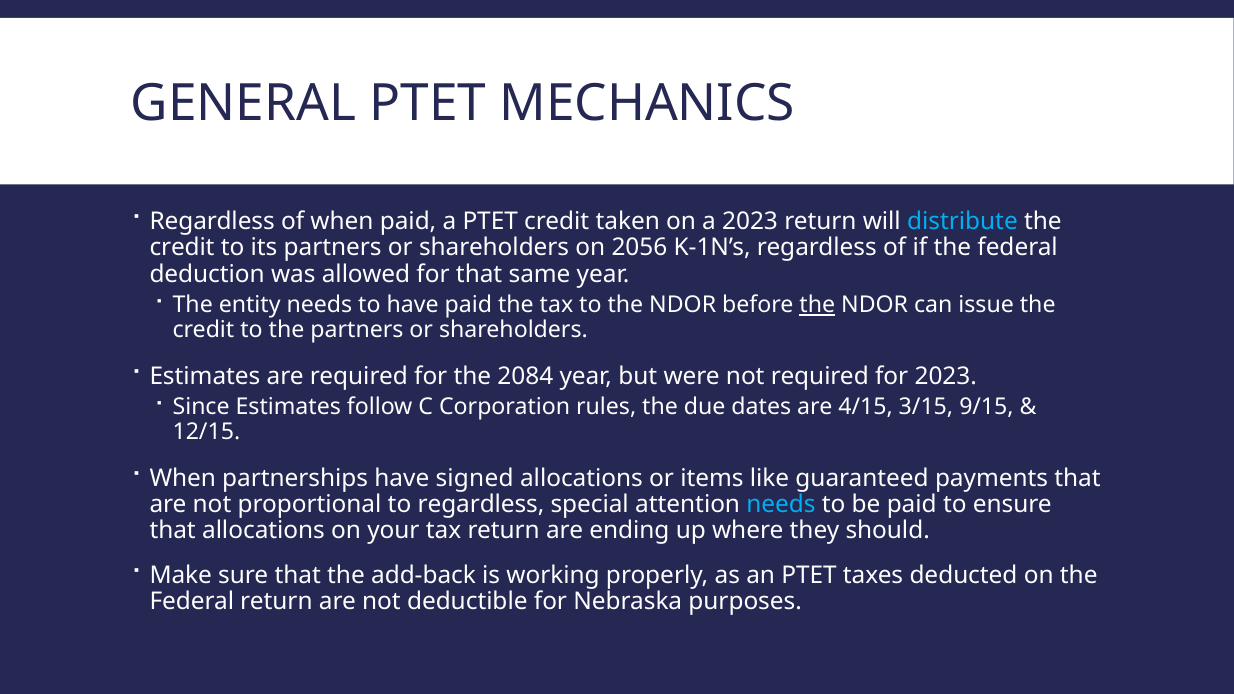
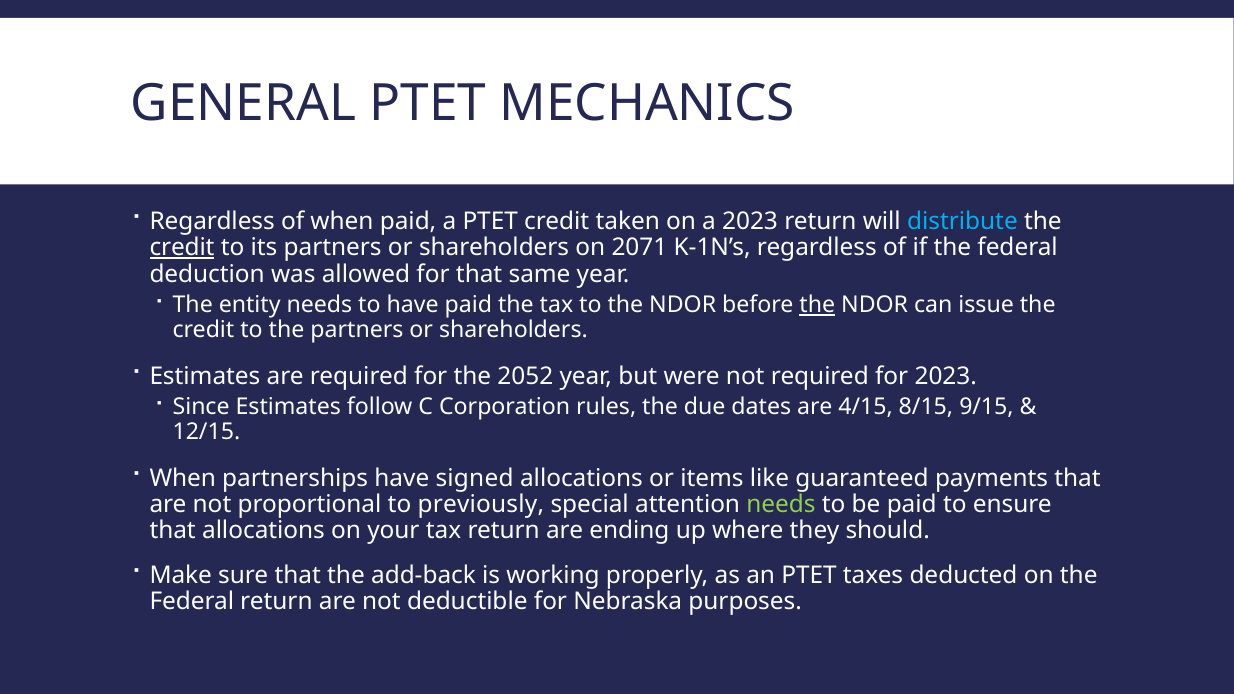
credit underline: none -> present (182, 248)
2056: 2056 -> 2071 (639, 248)
2084: 2084 -> 2052 (525, 376)
3/15: 3/15 -> 8/15 (926, 407)
to regardless: regardless -> previously (481, 505)
needs colour: light blue -> light green (781, 505)
